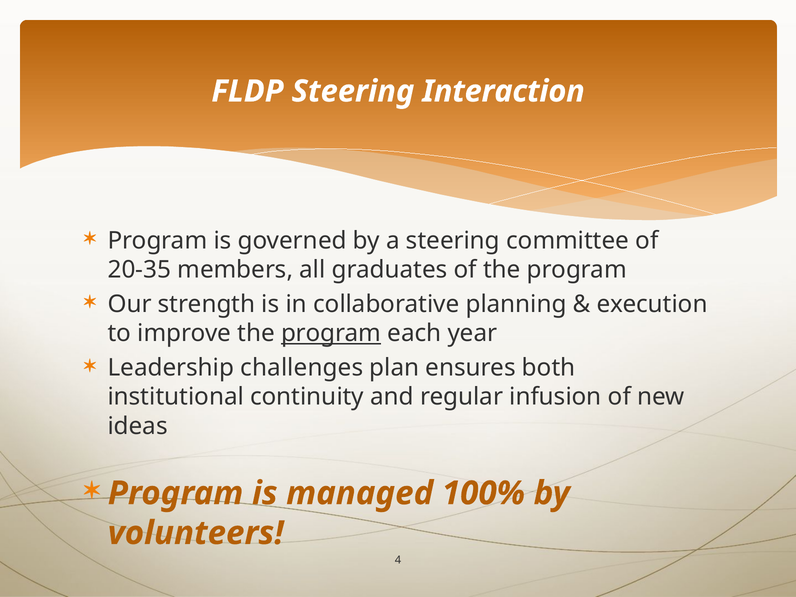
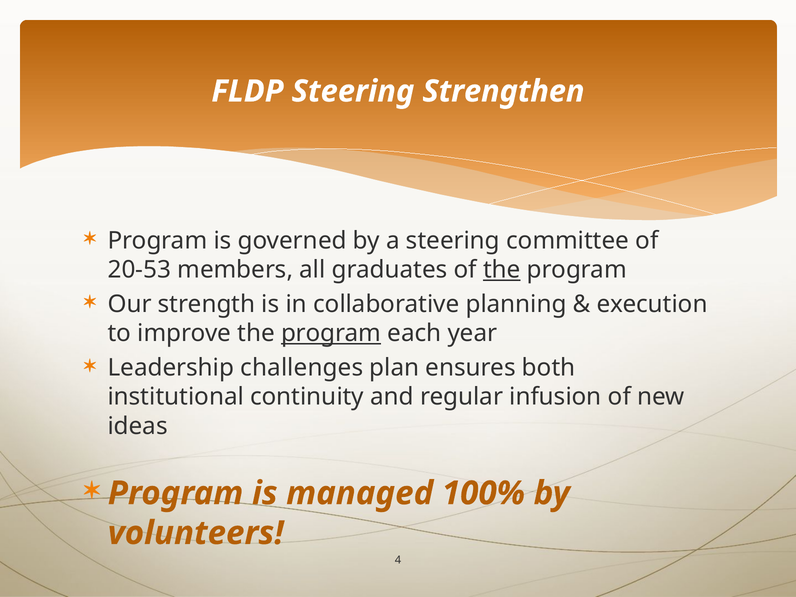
Interaction: Interaction -> Strengthen (503, 91)
20-35: 20-35 -> 20-53 (139, 270)
the underline: none -> present (502, 270)
